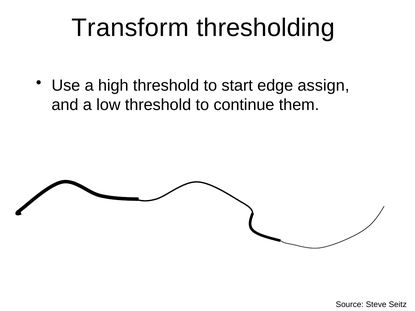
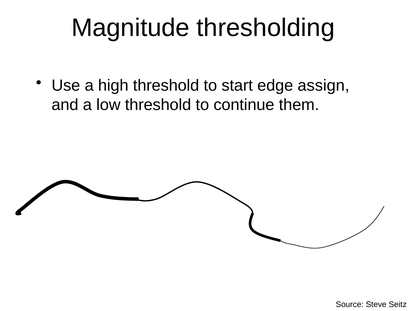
Transform: Transform -> Magnitude (130, 28)
